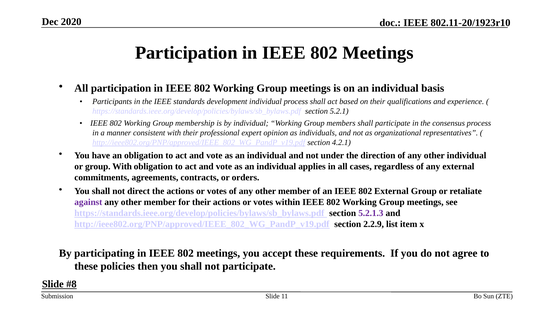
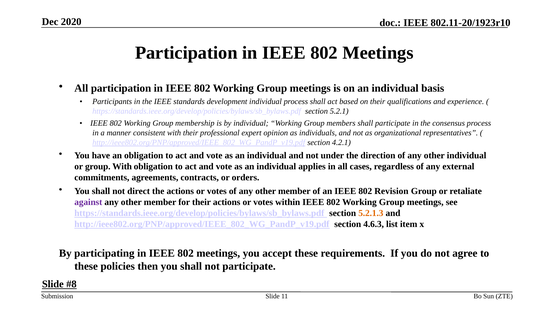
802 External: External -> Revision (391, 191)
5.2.1.3 colour: purple -> orange (371, 213)
2.2.9: 2.2.9 -> 4.6.3 (374, 224)
